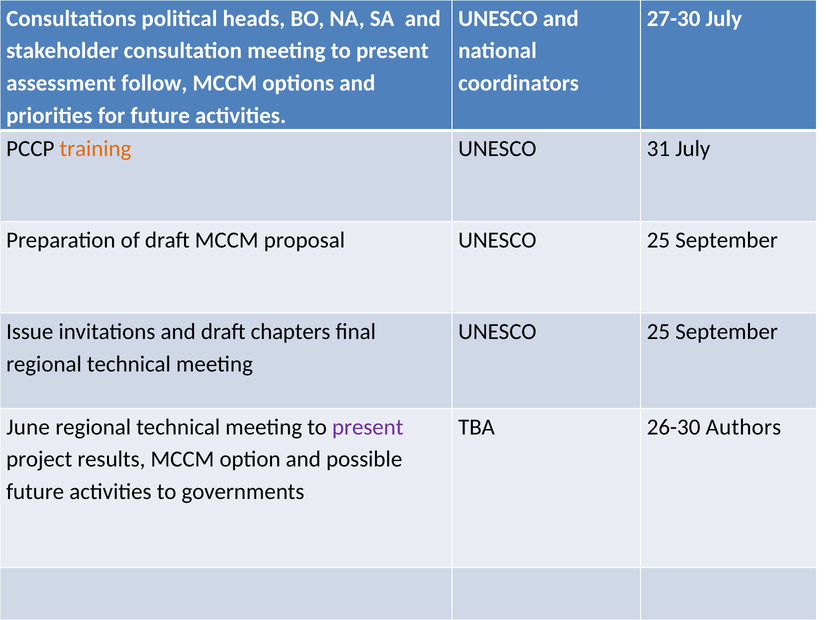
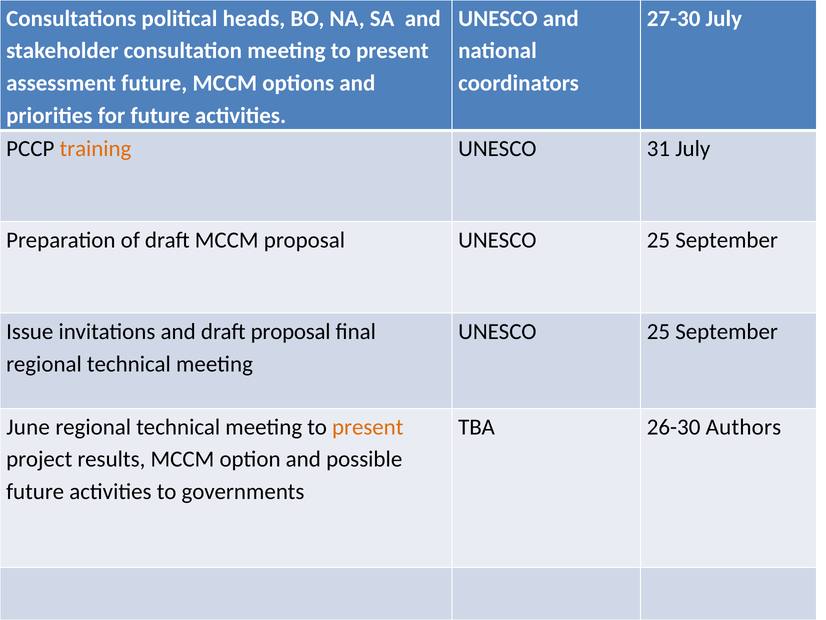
assessment follow: follow -> future (154, 83)
draft chapters: chapters -> proposal (291, 331)
present colour: purple -> orange (368, 427)
